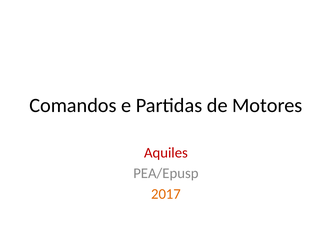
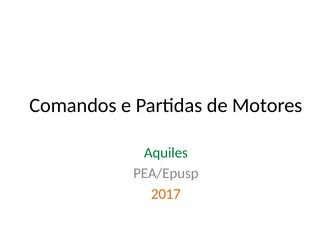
Aquiles colour: red -> green (166, 153)
